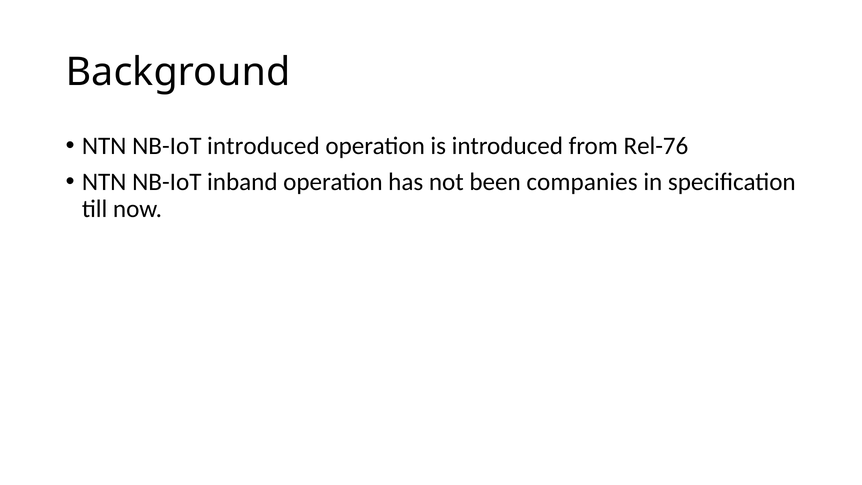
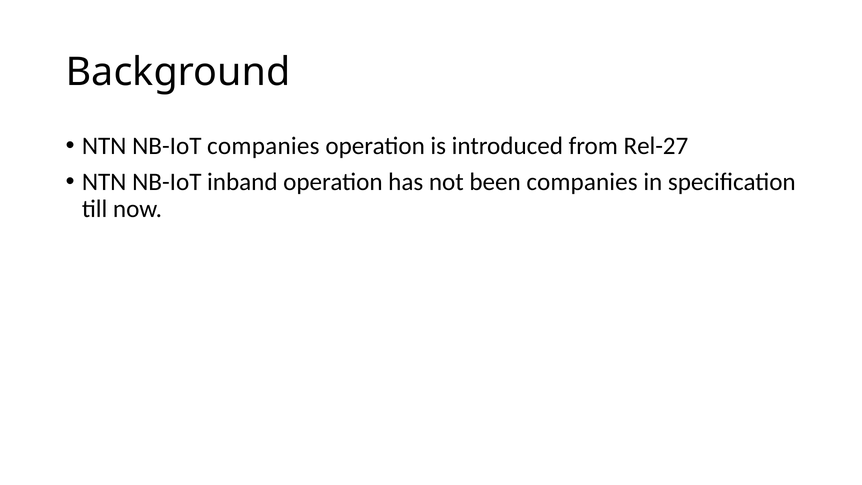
NB-IoT introduced: introduced -> companies (263, 146)
Rel-76: Rel-76 -> Rel-27 (656, 146)
